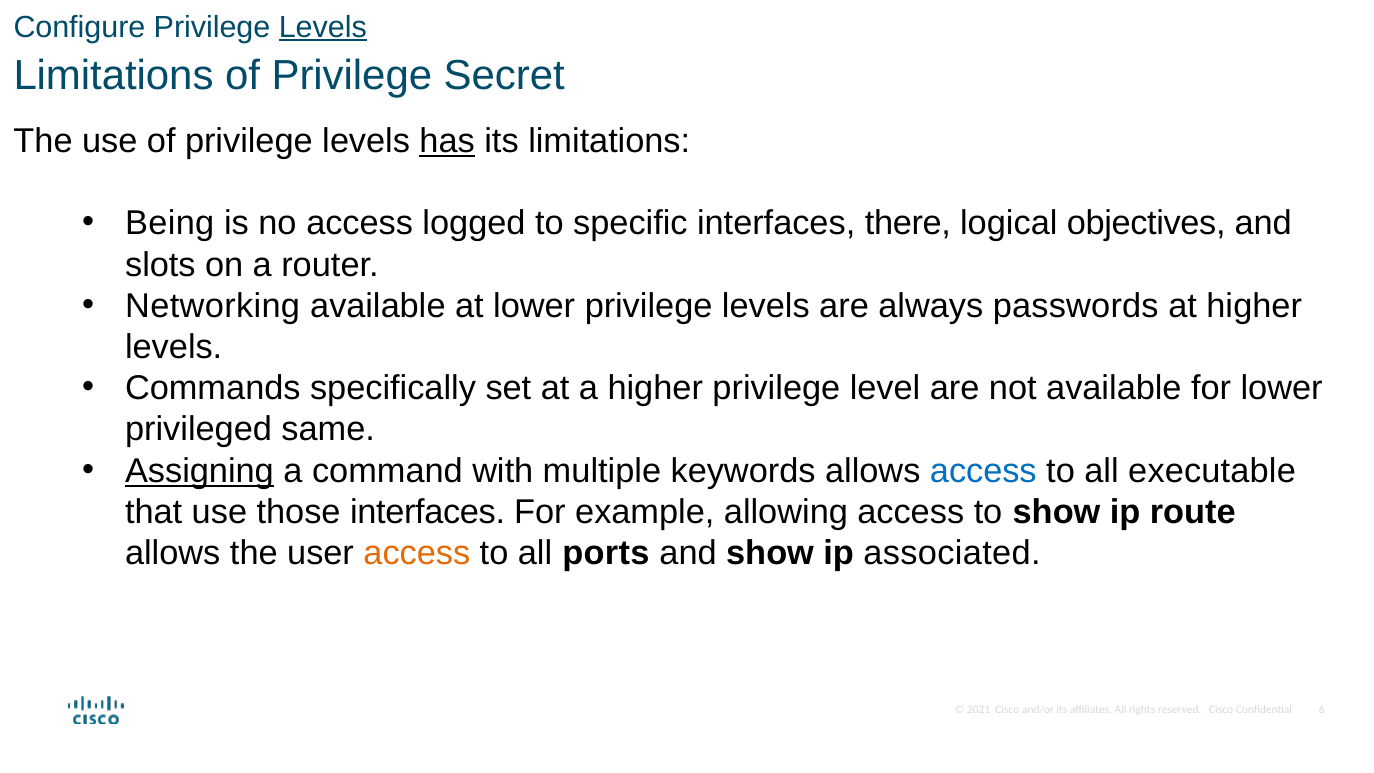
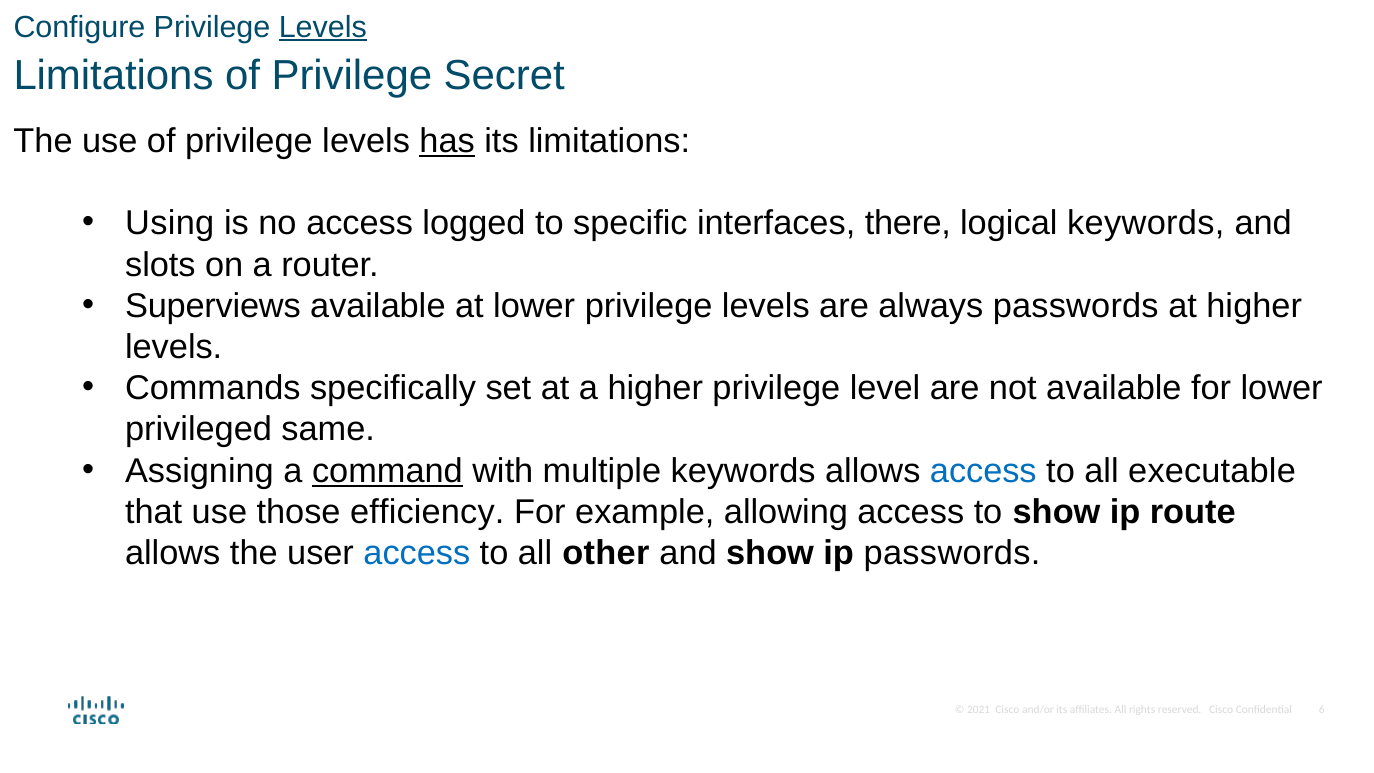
Being: Being -> Using (170, 223)
logical objectives: objectives -> keywords (1146, 223)
Networking: Networking -> Superviews (213, 306)
Assigning underline: present -> none (199, 471)
command underline: none -> present (387, 471)
those interfaces: interfaces -> efficiency (427, 512)
access colour: orange -> blue (417, 553)
ports: ports -> other (606, 553)
ip associated: associated -> passwords (952, 553)
